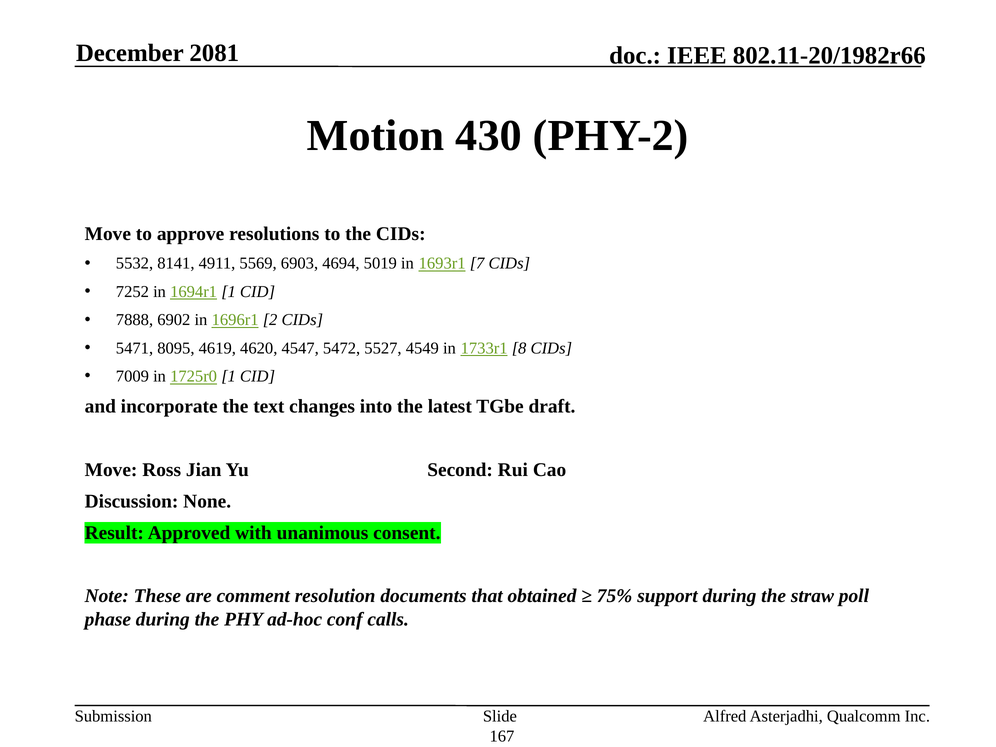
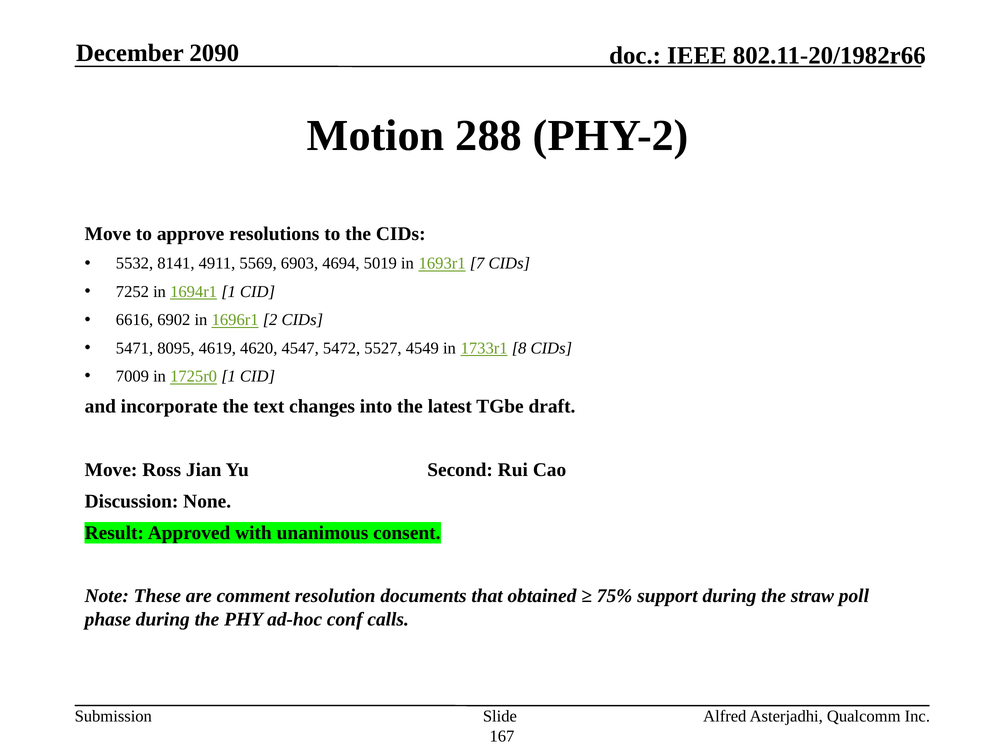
2081: 2081 -> 2090 (214, 53)
430: 430 -> 288 (489, 136)
7888: 7888 -> 6616 (135, 320)
